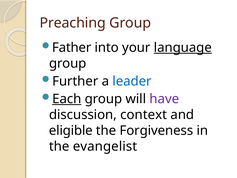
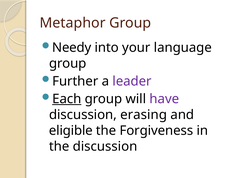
Preaching: Preaching -> Metaphor (73, 23)
Father: Father -> Needy (72, 48)
language underline: present -> none (183, 48)
leader colour: blue -> purple (132, 81)
context: context -> erasing (144, 115)
the evangelist: evangelist -> discussion (105, 146)
